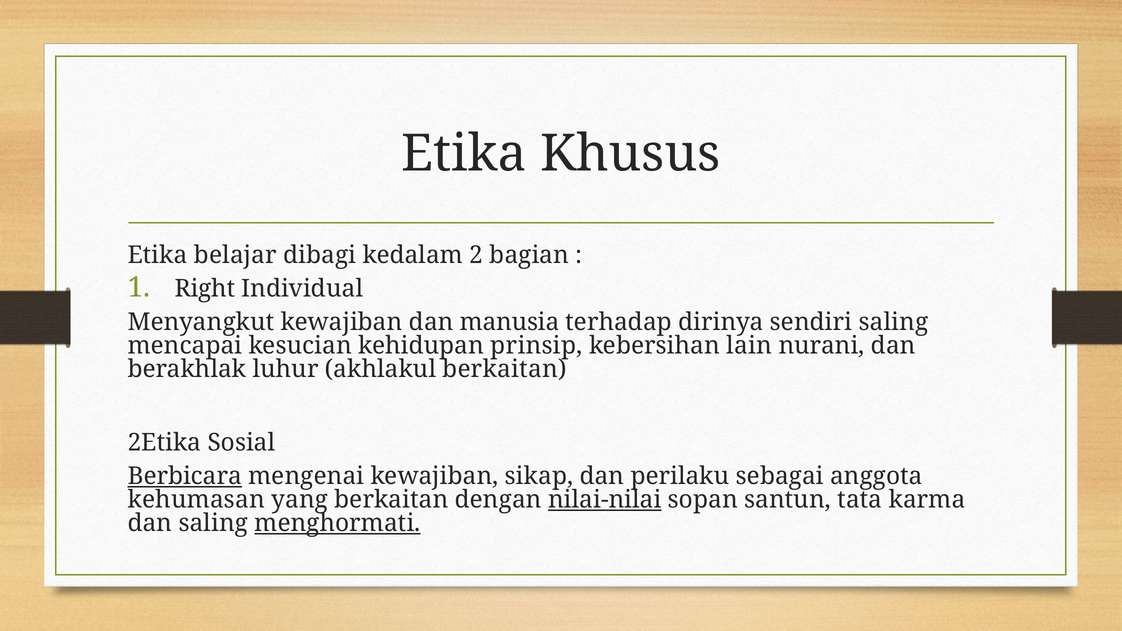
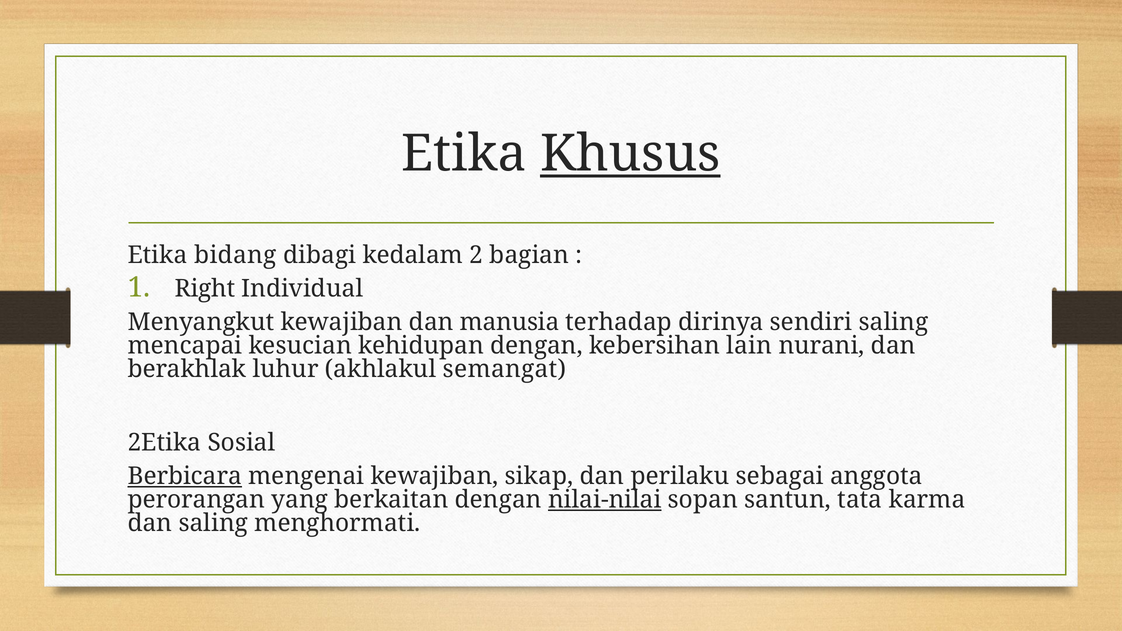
Khusus underline: none -> present (630, 154)
belajar: belajar -> bidang (235, 255)
kehidupan prinsip: prinsip -> dengan (537, 346)
akhlakul berkaitan: berkaitan -> semangat (504, 369)
kehumasan: kehumasan -> perorangan (196, 500)
menghormati underline: present -> none (337, 523)
